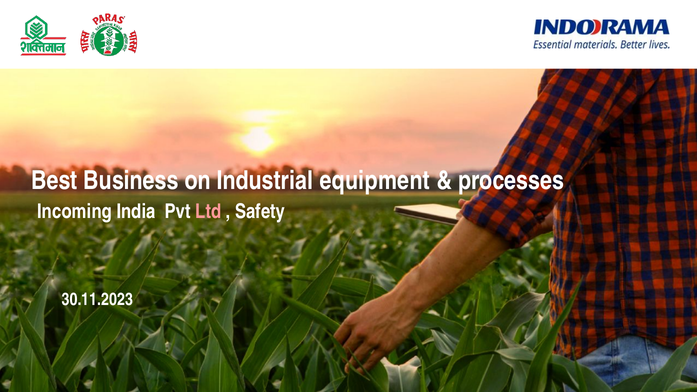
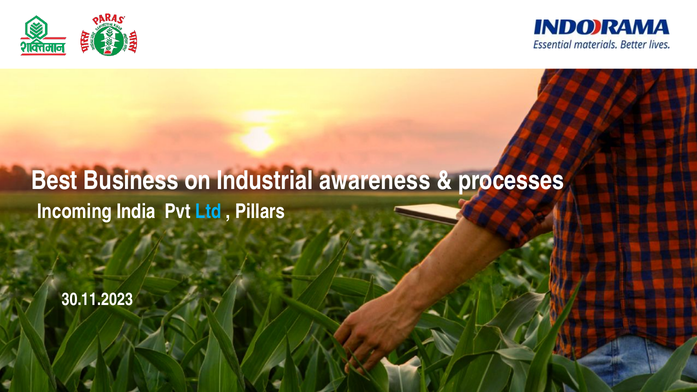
equipment: equipment -> awareness (375, 181)
Ltd colour: pink -> light blue (208, 212)
Safety: Safety -> Pillars (260, 212)
